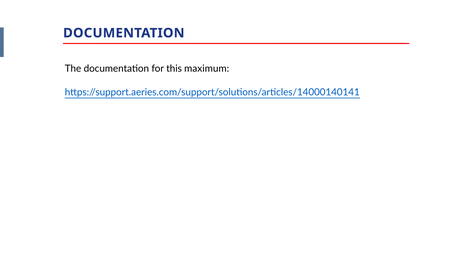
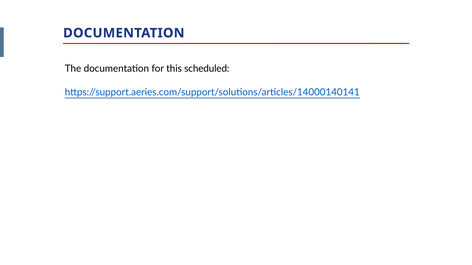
maximum: maximum -> scheduled (207, 69)
